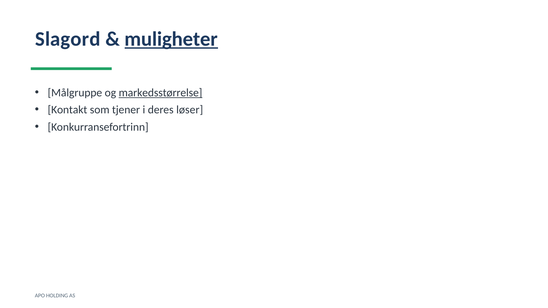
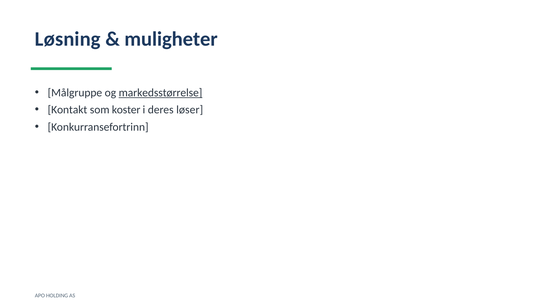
Slagord: Slagord -> Løsning (68, 39)
muligheter underline: present -> none (171, 39)
tjener: tjener -> koster (126, 110)
